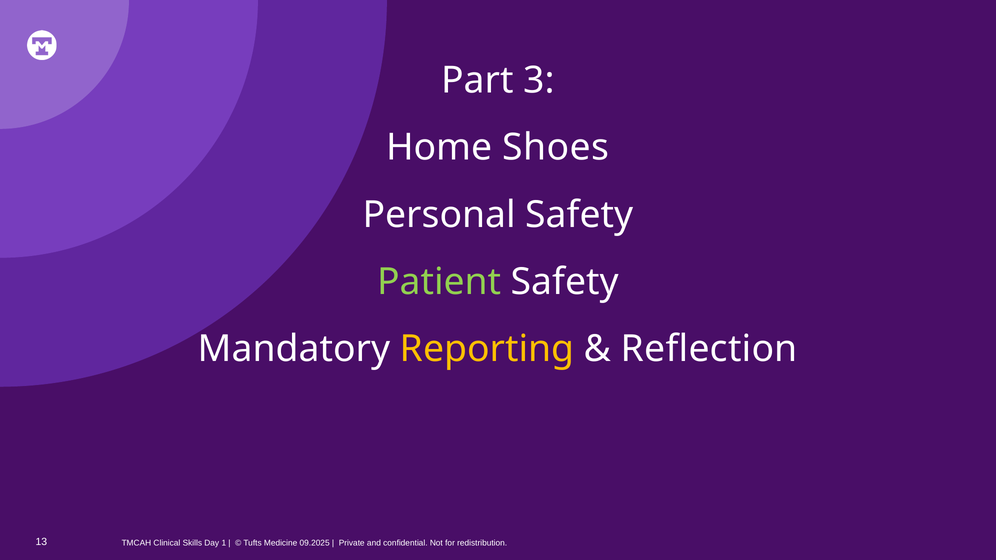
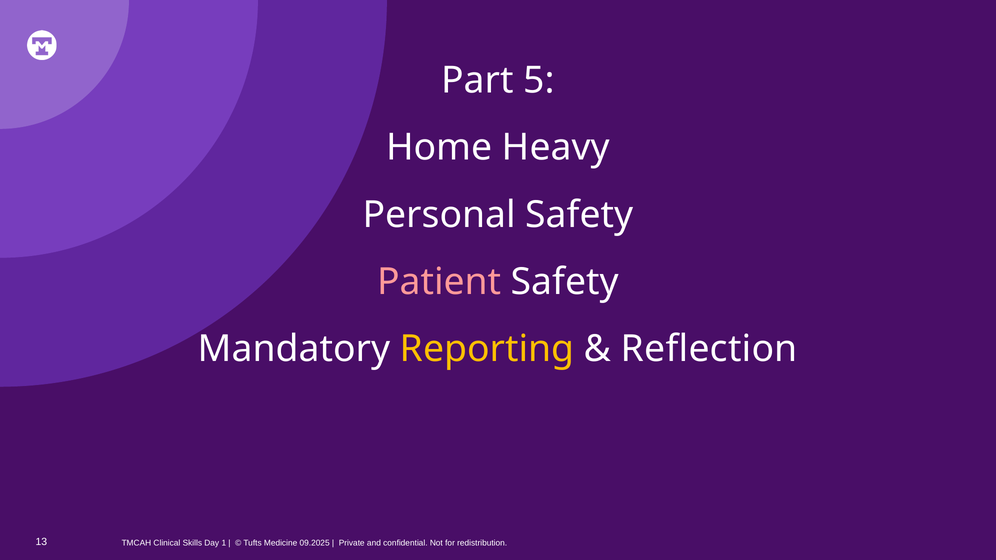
3: 3 -> 5 (539, 80)
Shoes: Shoes -> Heavy (556, 148)
Patient colour: light green -> pink (439, 282)
